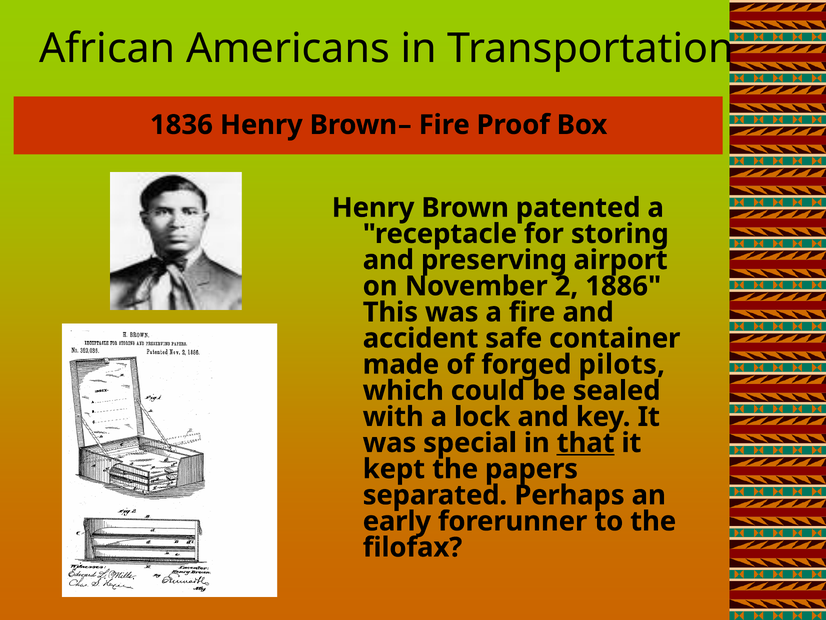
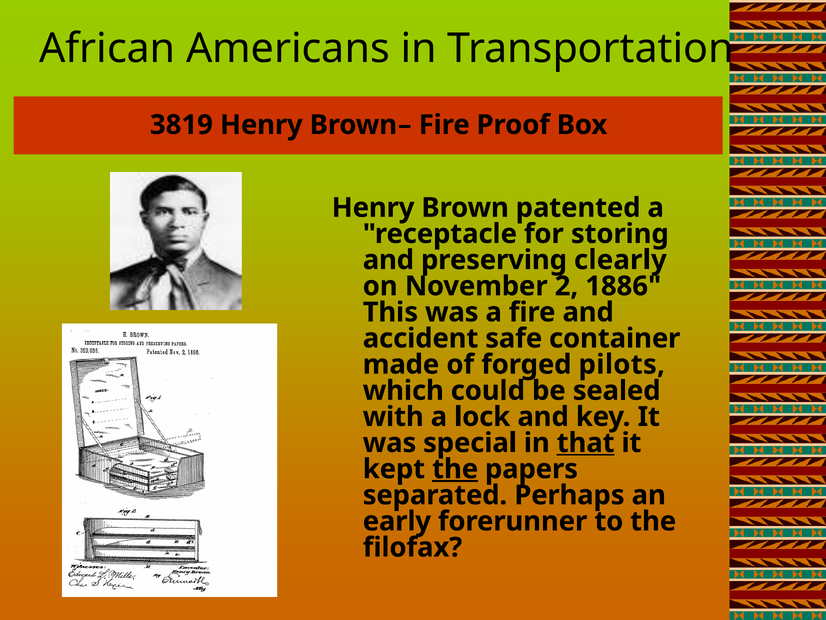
1836: 1836 -> 3819 (181, 125)
airport: airport -> clearly (620, 260)
the underline: none -> present (455, 469)
